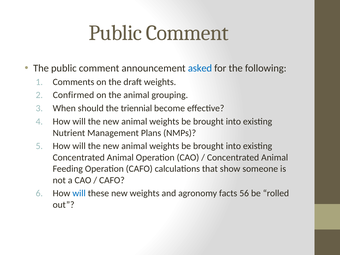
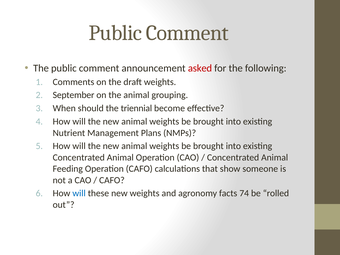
asked colour: blue -> red (200, 68)
Confirmed: Confirmed -> September (74, 95)
56: 56 -> 74 (244, 193)
